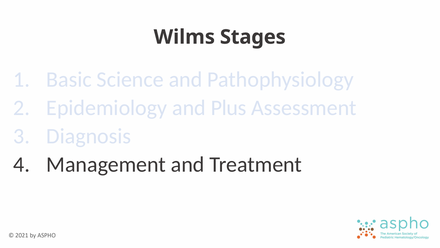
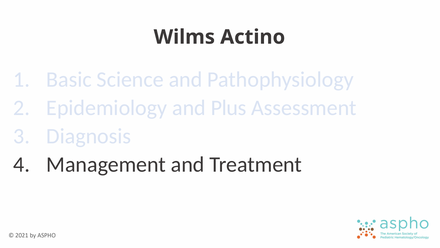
Stages: Stages -> Actino (253, 37)
